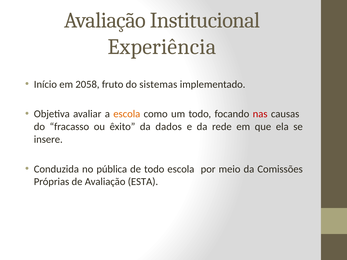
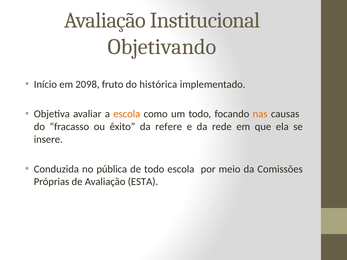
Experiência: Experiência -> Objetivando (162, 47)
2058: 2058 -> 2098 (87, 84)
sistemas: sistemas -> histórica (158, 84)
nas colour: red -> orange (260, 114)
dados: dados -> refere (169, 127)
